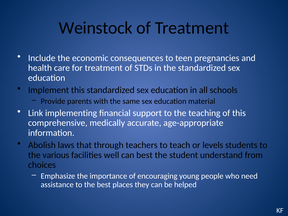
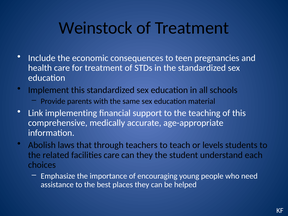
various: various -> related (56, 155)
facilities well: well -> care (112, 155)
can best: best -> they (145, 155)
from: from -> each (254, 155)
